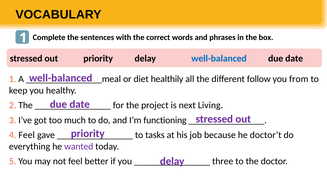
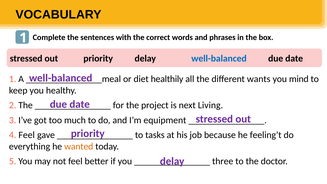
follow: follow -> wants (259, 79)
from: from -> mind (299, 79)
functioning: functioning -> equipment (165, 120)
doctor’t: doctor’t -> feeling’t (266, 135)
wanted colour: purple -> orange (79, 146)
